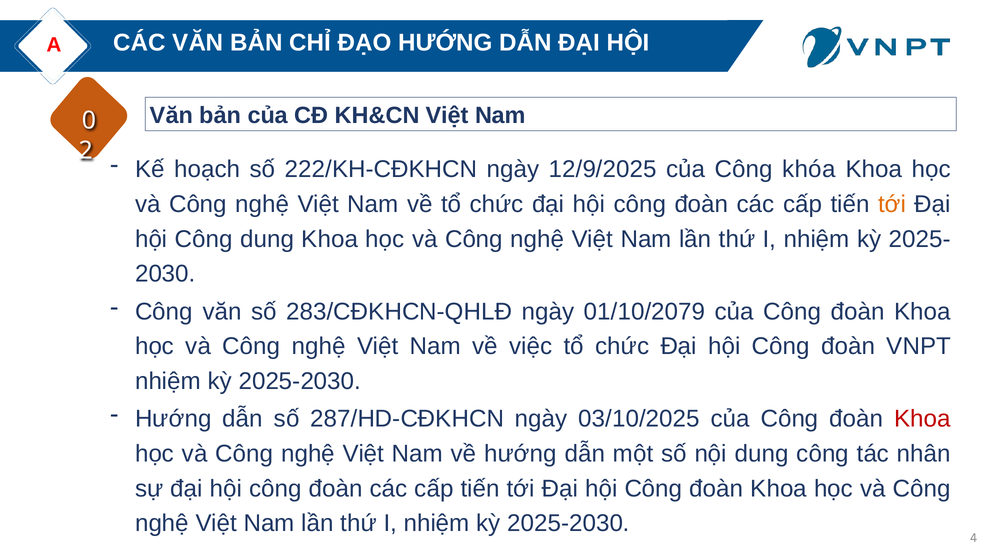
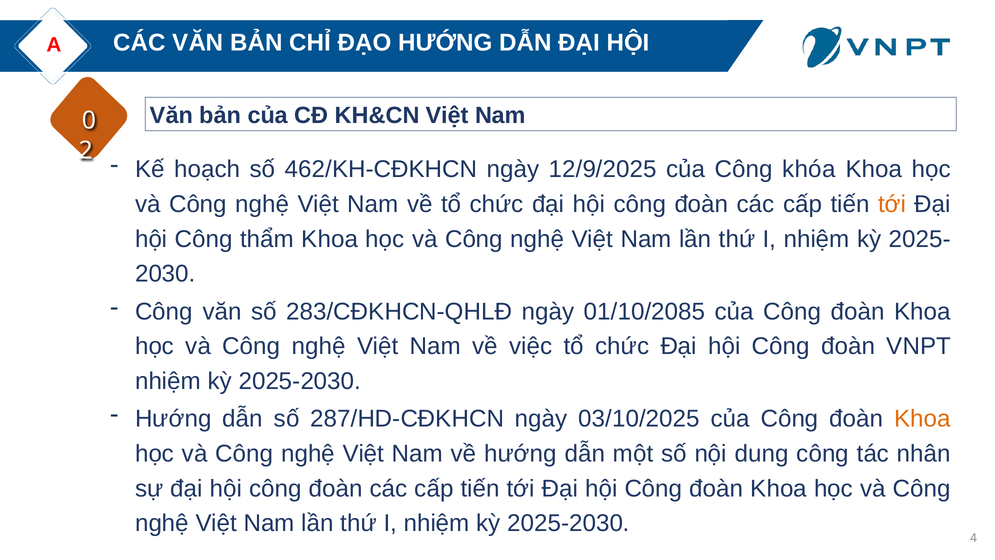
222/KH-CĐKHCN: 222/KH-CĐKHCN -> 462/KH-CĐKHCN (381, 169)
Công dung: dung -> thẩm (267, 239)
01/10/2079: 01/10/2079 -> 01/10/2085 (645, 311)
Khoa colour: red -> orange (923, 419)
